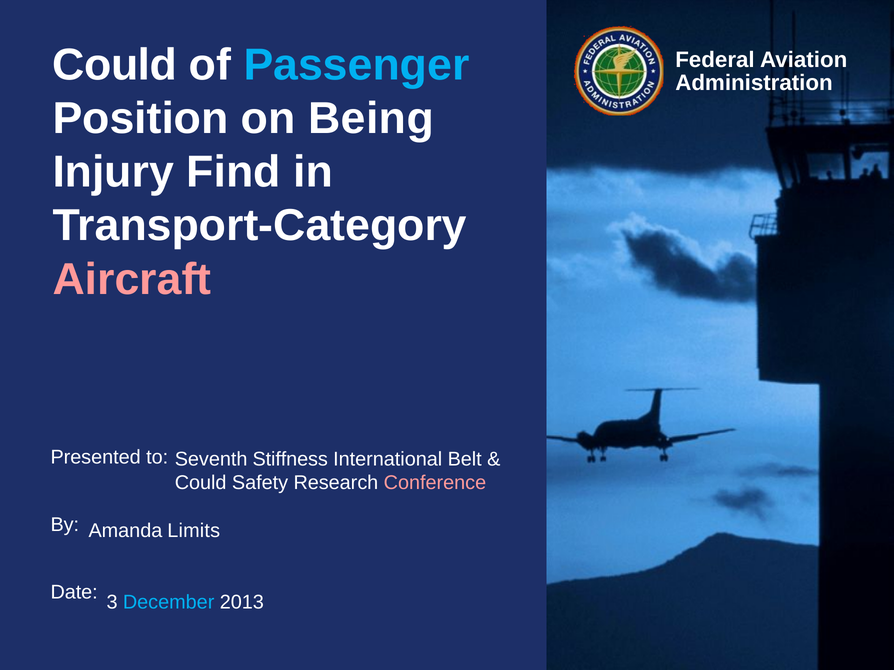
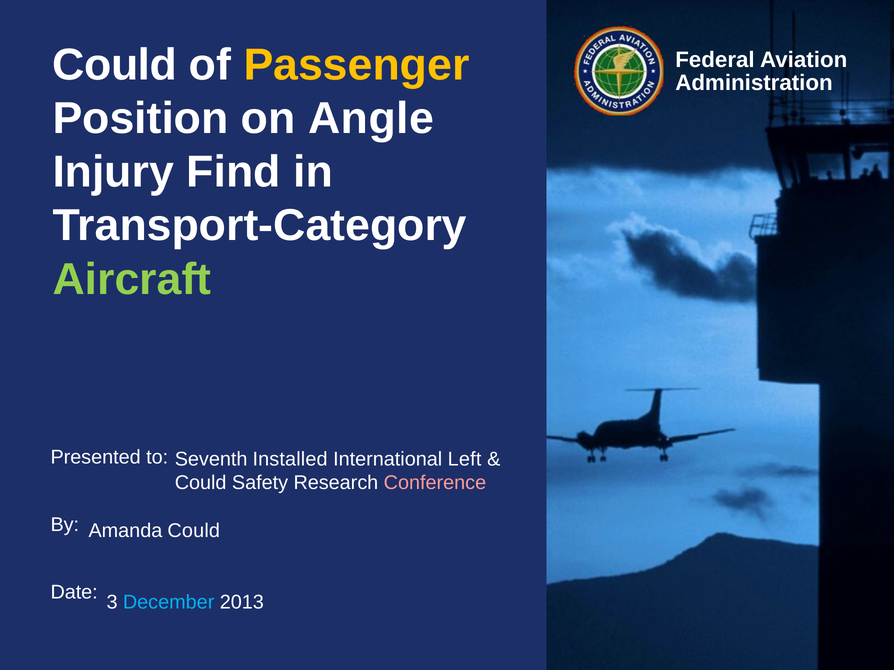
Passenger colour: light blue -> yellow (356, 65)
Being: Being -> Angle (371, 119)
Aircraft colour: pink -> light green (132, 280)
Stiffness: Stiffness -> Installed (290, 459)
Belt: Belt -> Left (465, 459)
Amanda Limits: Limits -> Could (194, 531)
